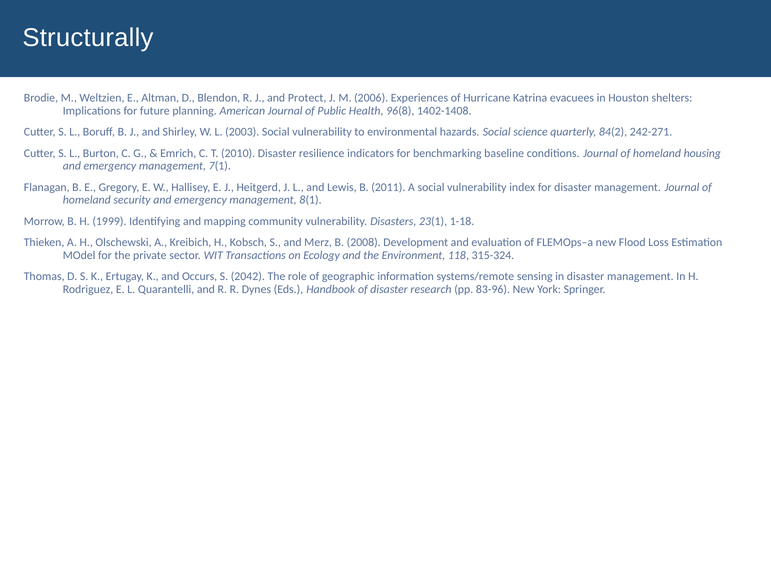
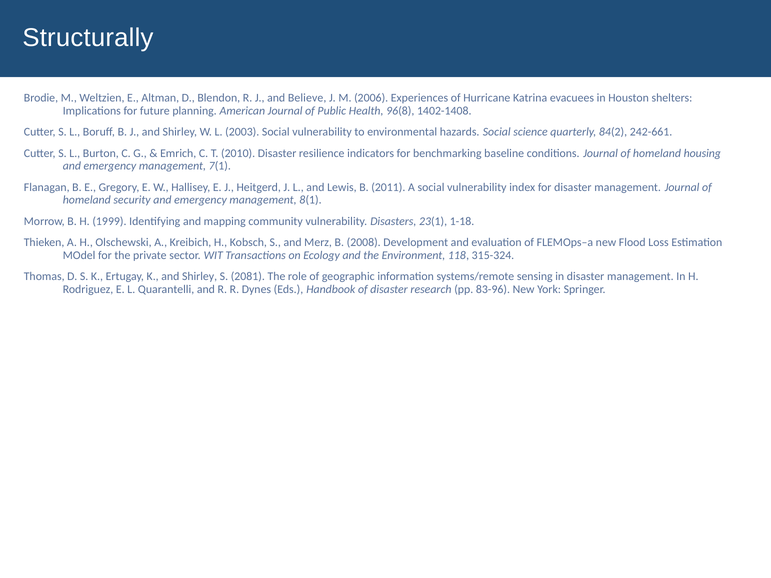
Protect: Protect -> Believe (307, 98)
242-271: 242-271 -> 242-661 (651, 132)
K and Occurs: Occurs -> Shirley (200, 277)
2042: 2042 -> 2081 (248, 277)
